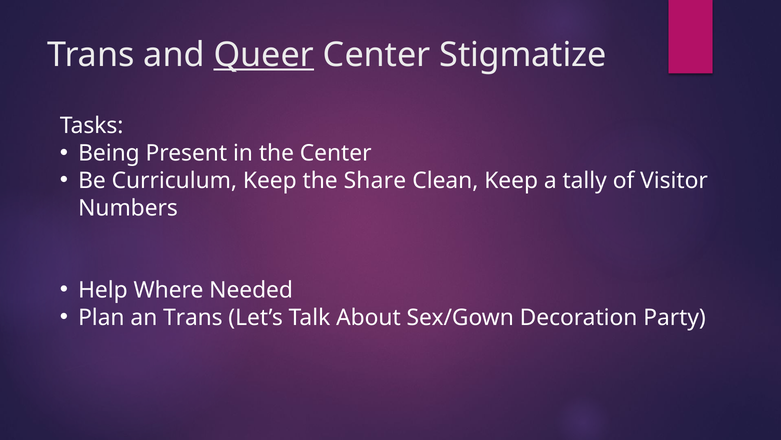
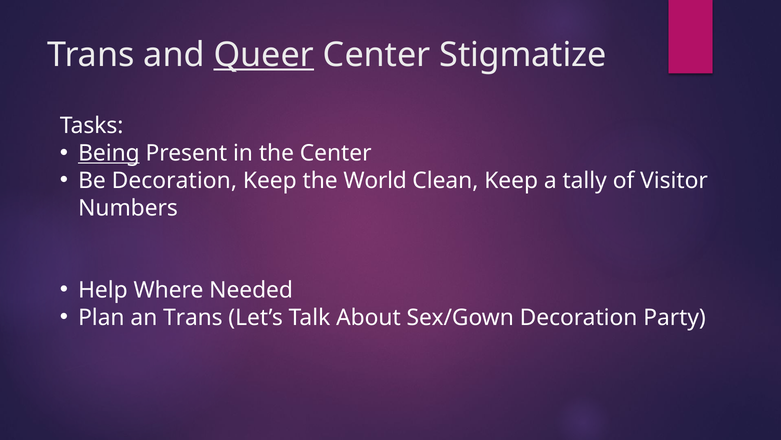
Being underline: none -> present (109, 153)
Be Curriculum: Curriculum -> Decoration (174, 180)
Share: Share -> World (375, 180)
